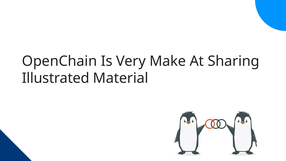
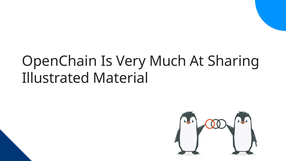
Make: Make -> Much (168, 61)
